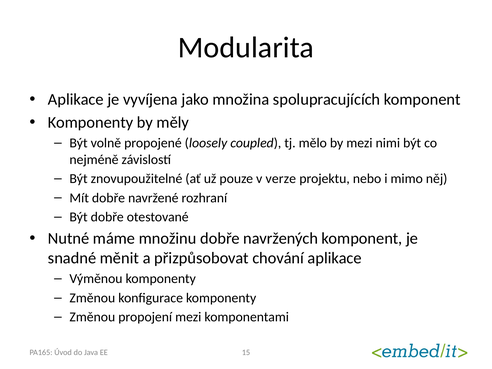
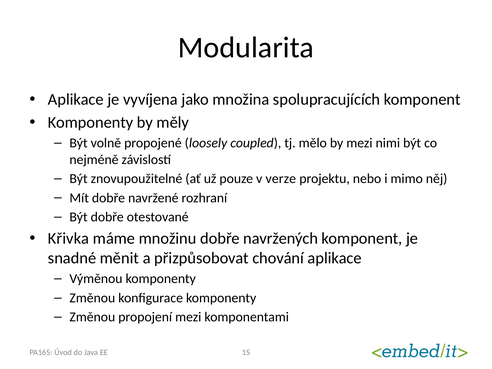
Nutné: Nutné -> Křivka (69, 239)
